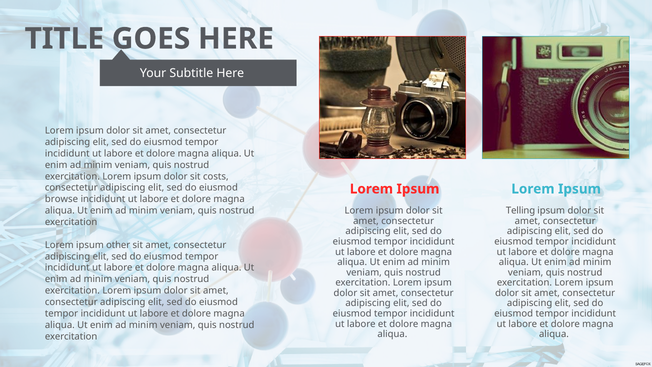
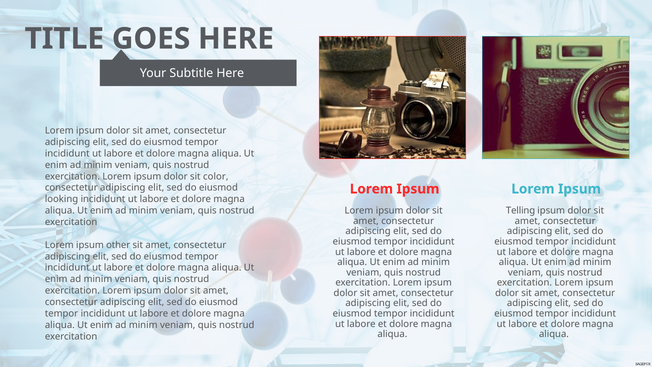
costs: costs -> color (216, 176)
browse: browse -> looking (62, 199)
